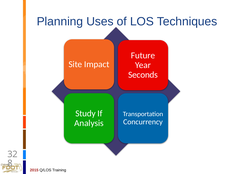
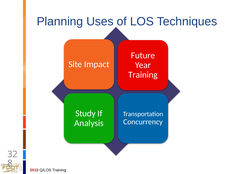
Seconds: Seconds -> Training (143, 75)
